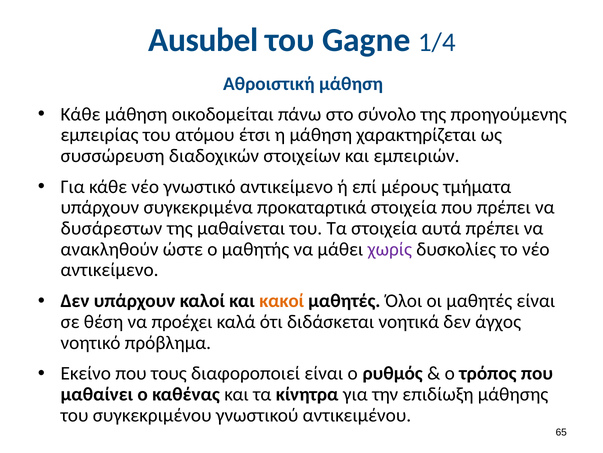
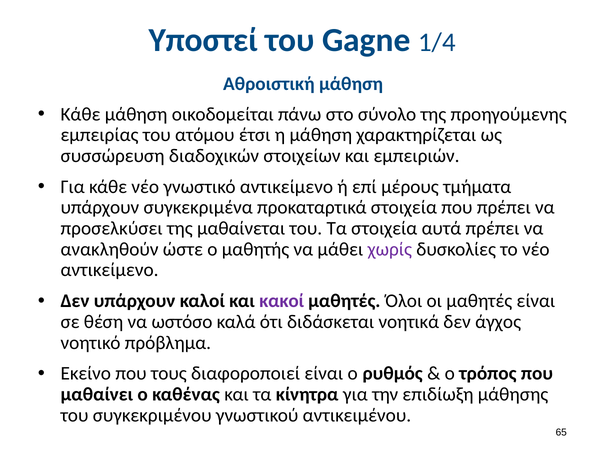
Ausubel: Ausubel -> Υποστεί (203, 40)
δυσάρεστων: δυσάρεστων -> προσελκύσει (112, 228)
κακοί colour: orange -> purple (282, 301)
προέχει: προέχει -> ωστόσο (182, 321)
